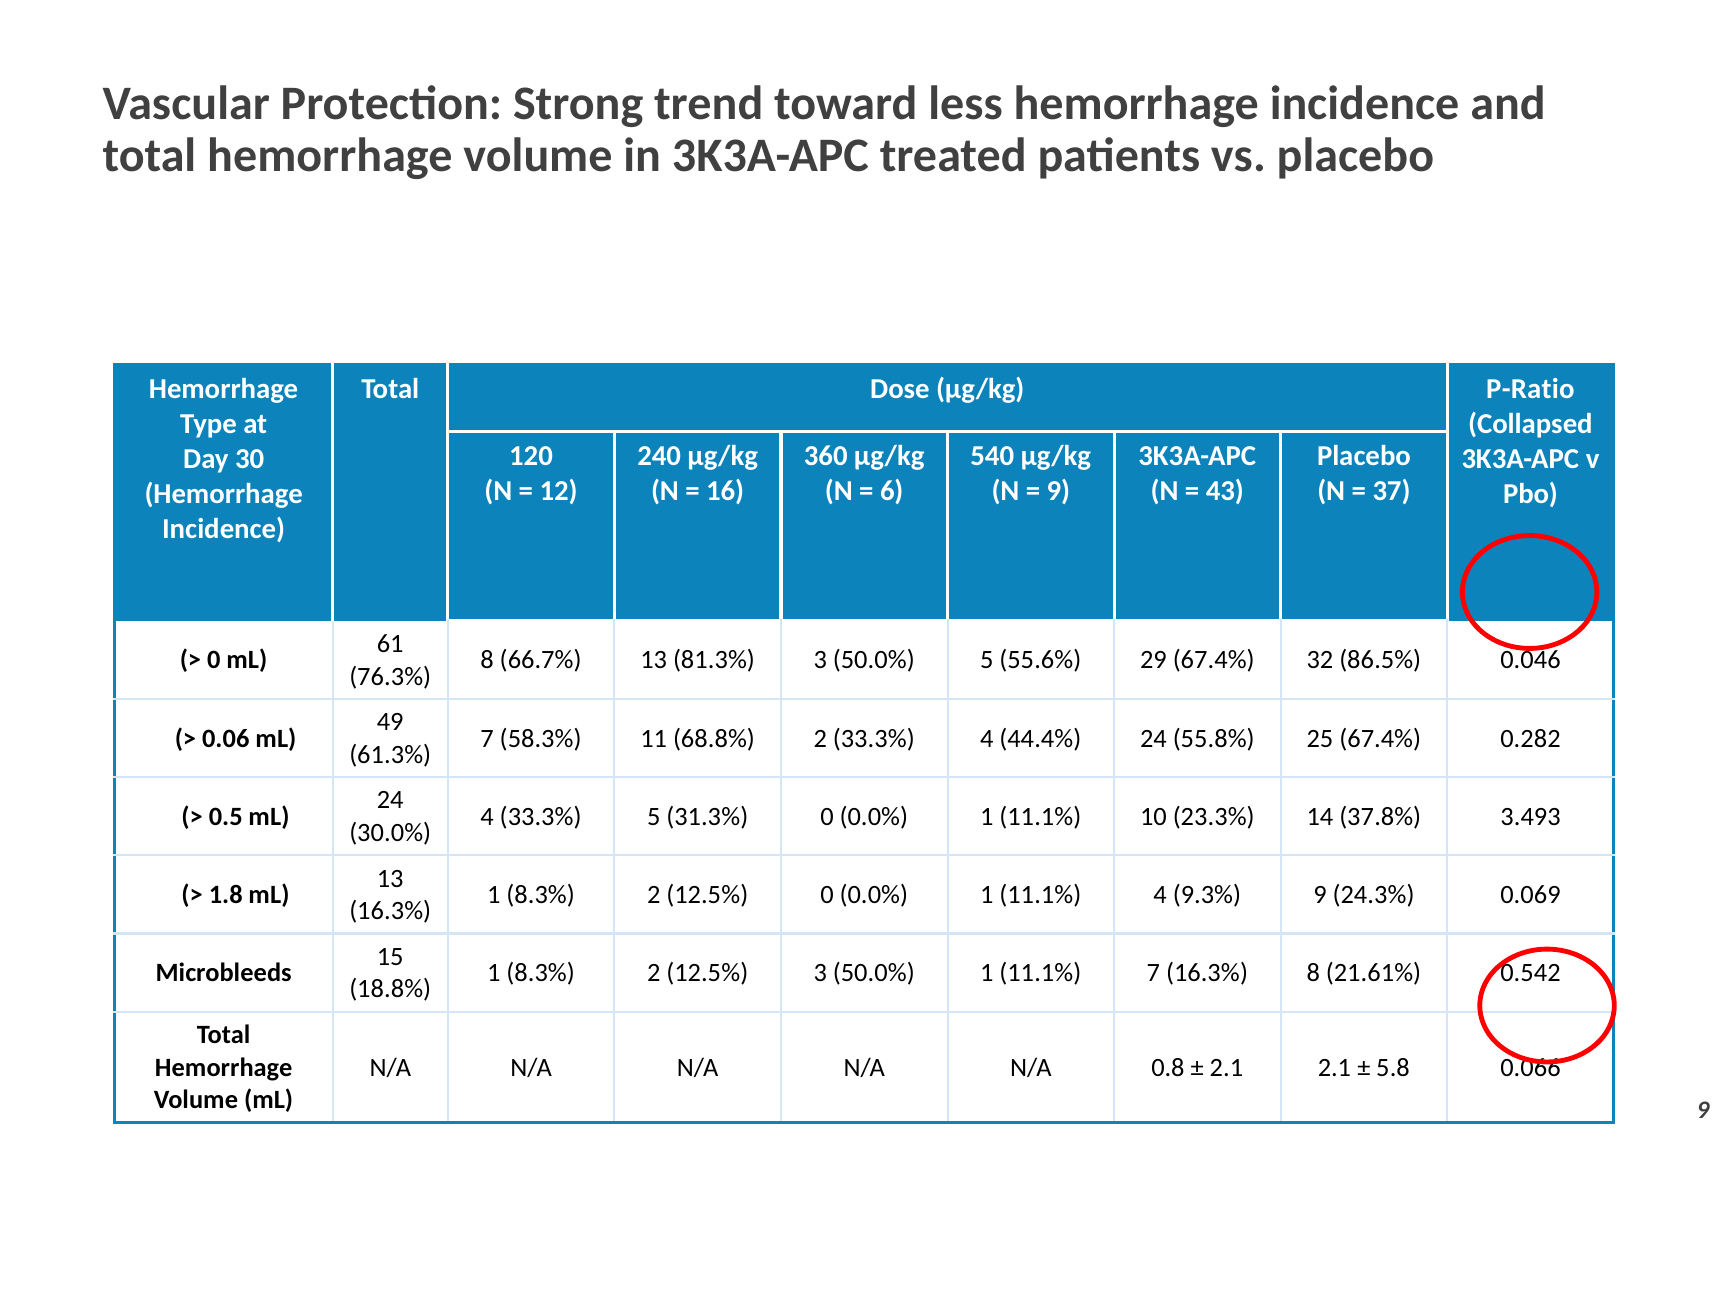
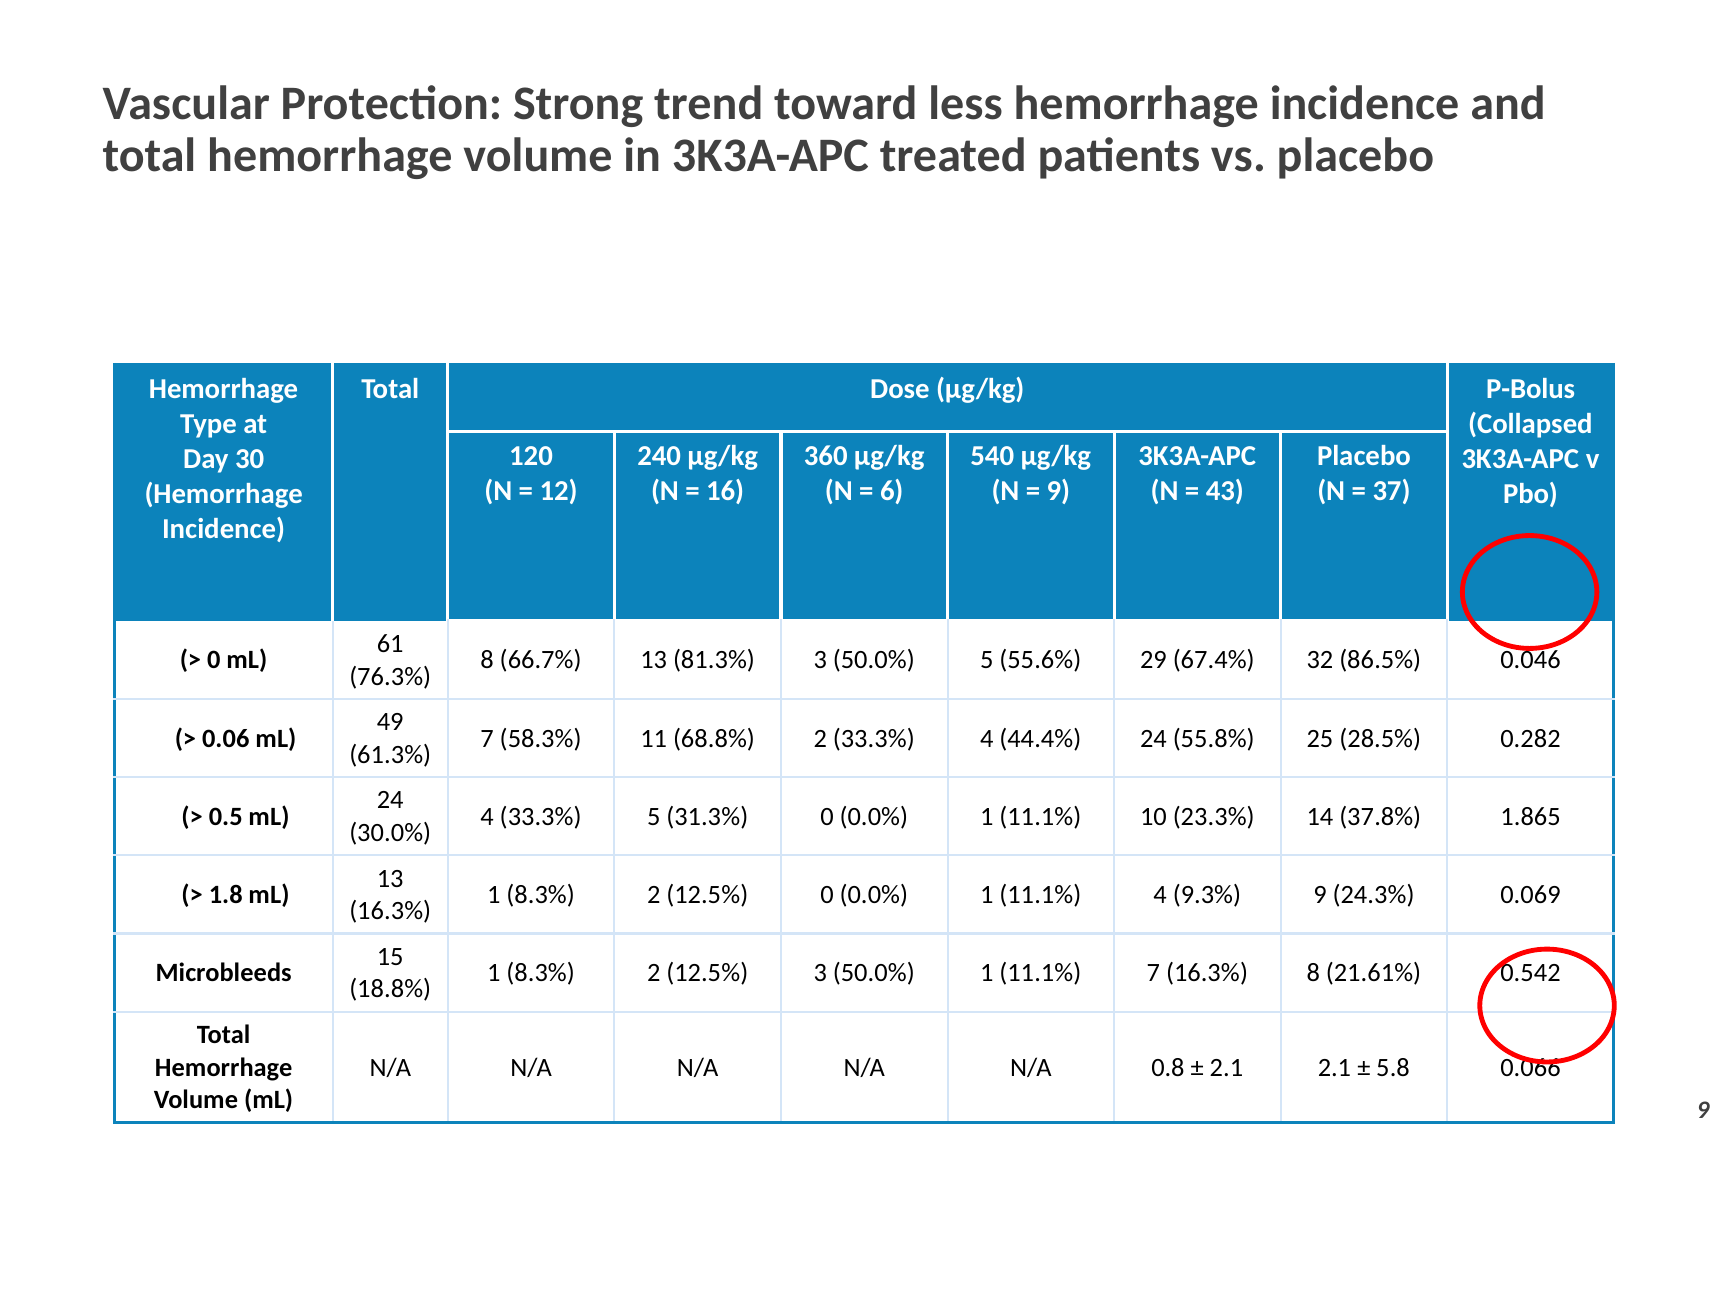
P-Ratio: P-Ratio -> P-Bolus (1531, 389)
25 67.4%: 67.4% -> 28.5% (1380, 738)
3.493: 3.493 -> 1.865 (1531, 816)
